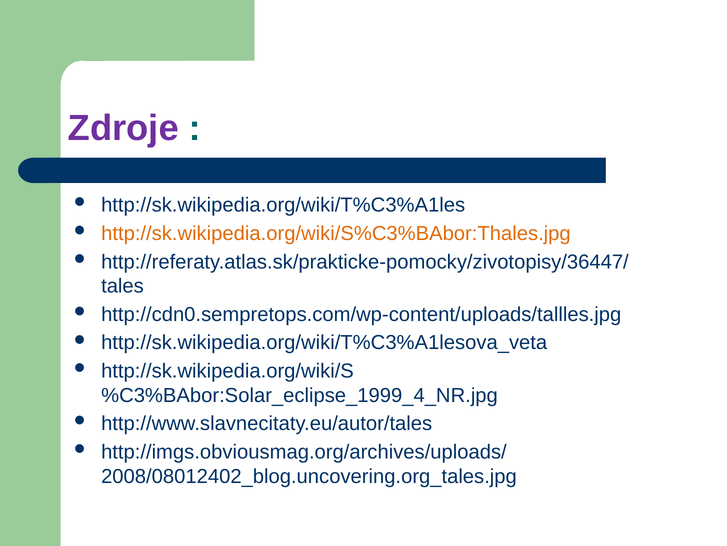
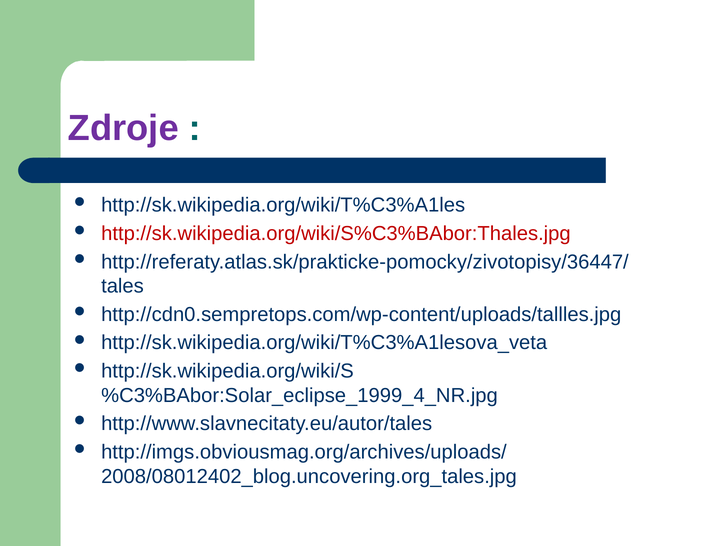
http://sk.wikipedia.org/wiki/S%C3%BAbor:Thales.jpg colour: orange -> red (336, 233)
